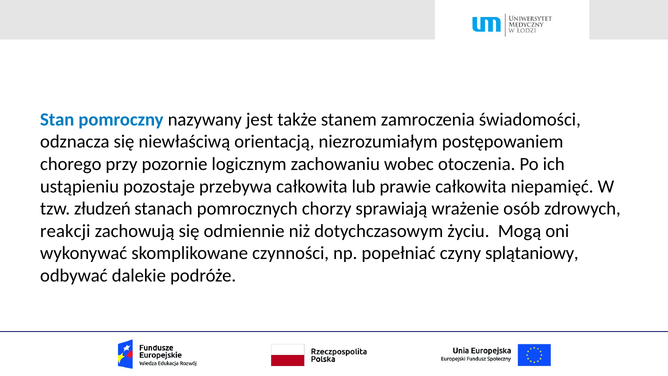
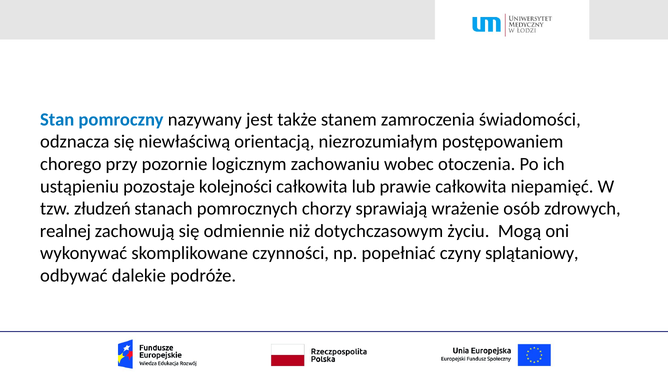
przebywa: przebywa -> kolejności (236, 186)
reakcji: reakcji -> realnej (65, 231)
